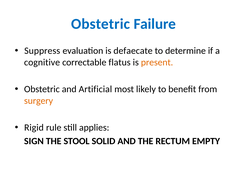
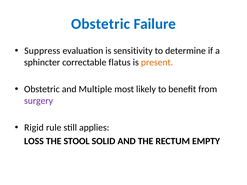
defaecate: defaecate -> sensitivity (133, 51)
cognitive: cognitive -> sphincter (42, 62)
Artificial: Artificial -> Multiple (95, 89)
surgery colour: orange -> purple (39, 101)
SIGN: SIGN -> LOSS (34, 141)
